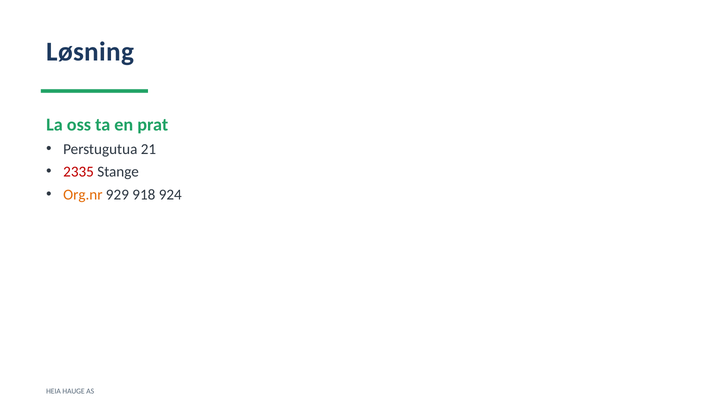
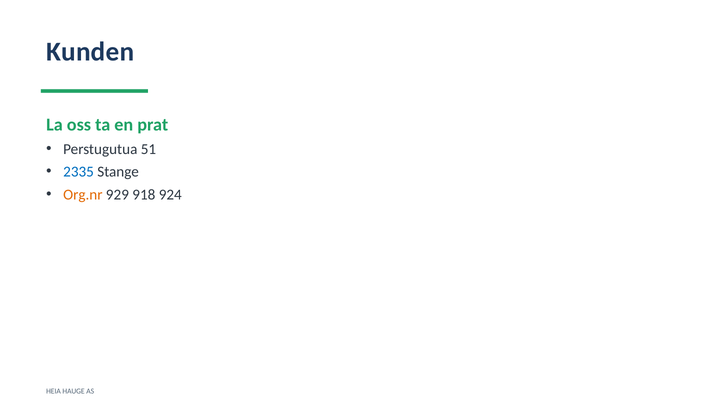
Løsning: Løsning -> Kunden (90, 52)
21: 21 -> 51 (148, 149)
2335 colour: red -> blue (79, 172)
